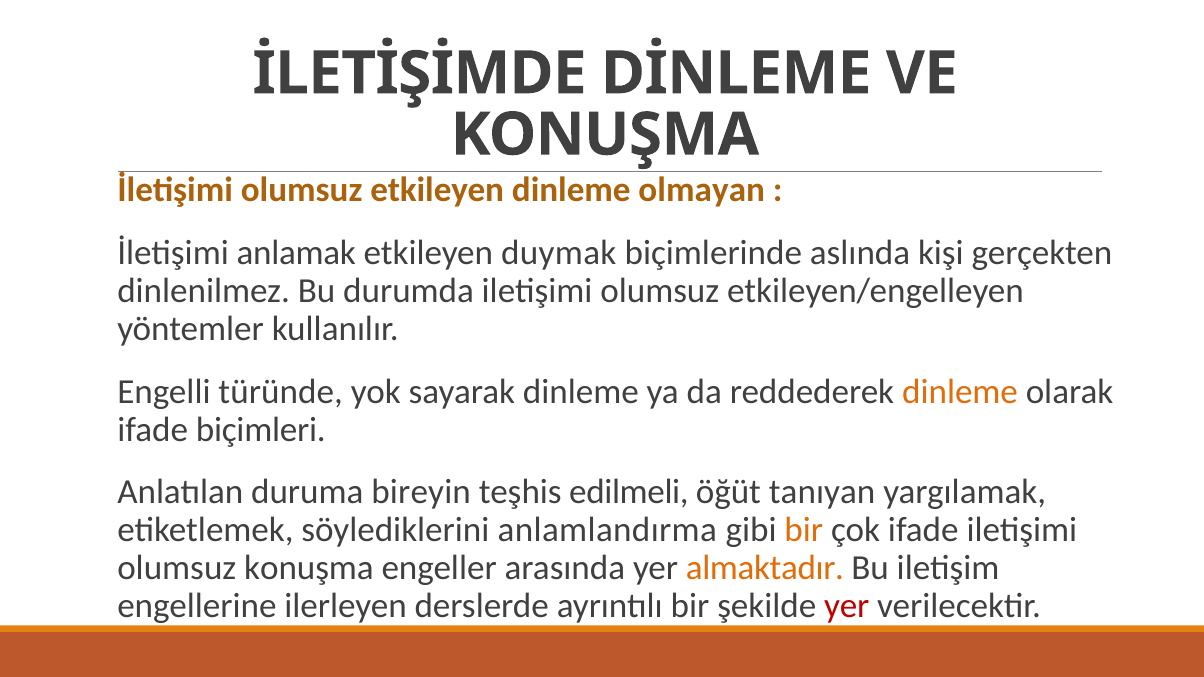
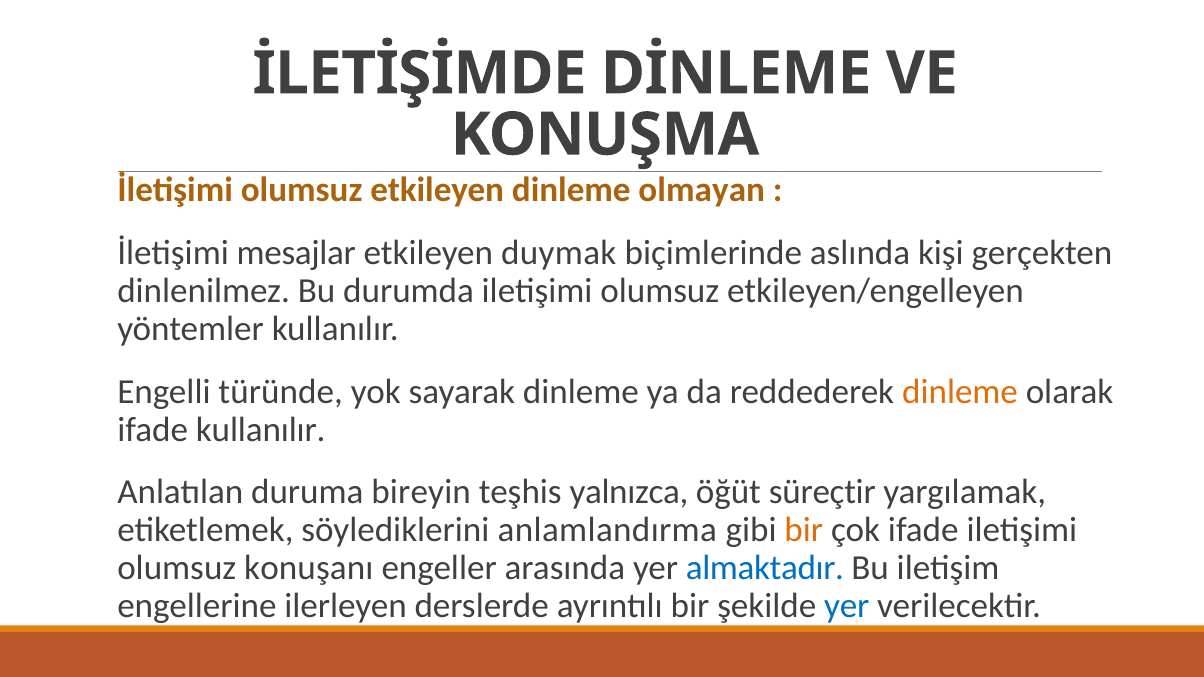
anlamak: anlamak -> mesajlar (296, 253)
ifade biçimleri: biçimleri -> kullanılır (261, 430)
edilmeli: edilmeli -> yalnızca (629, 493)
tanıyan: tanıyan -> süreçtir (822, 493)
olumsuz konuşma: konuşma -> konuşanı (309, 568)
almaktadır colour: orange -> blue (765, 568)
yer colour: red -> blue (847, 606)
